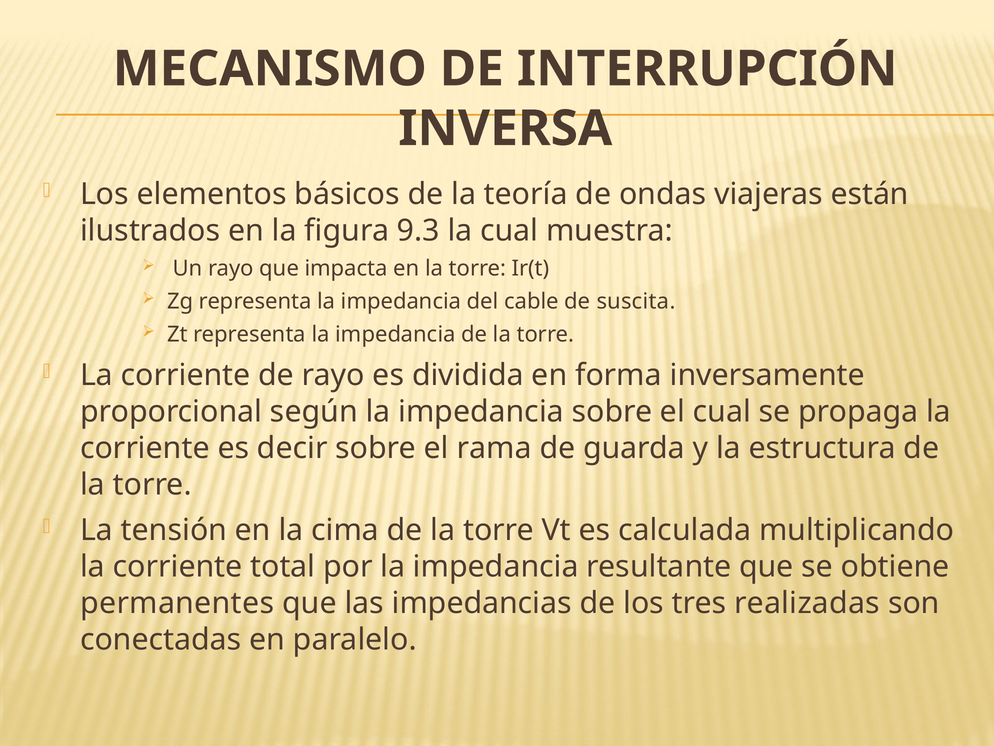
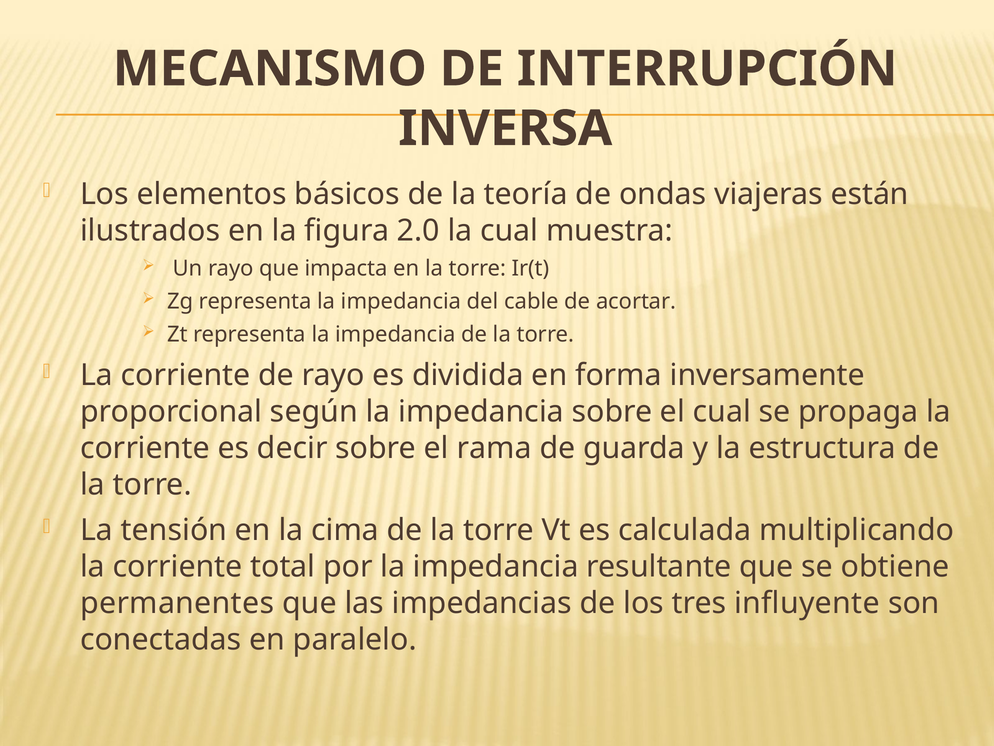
9.3: 9.3 -> 2.0 (418, 231)
suscita: suscita -> acortar (636, 301)
realizadas: realizadas -> influyente (807, 603)
